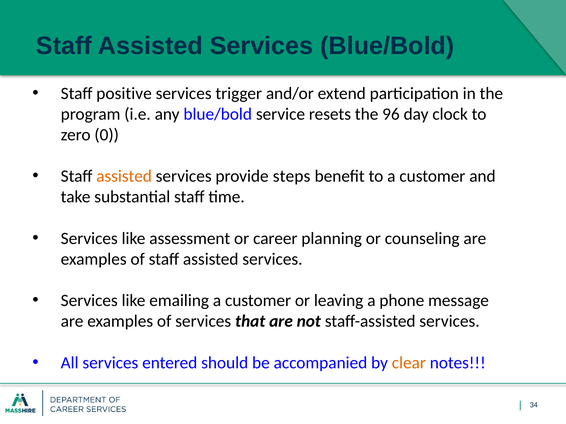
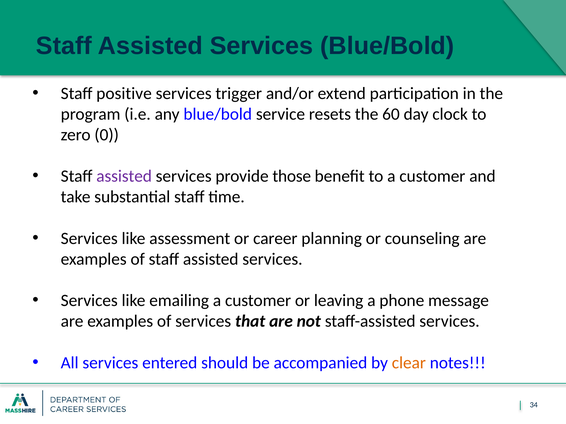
96: 96 -> 60 (391, 114)
assisted colour: orange -> purple (124, 176)
steps: steps -> those (292, 176)
